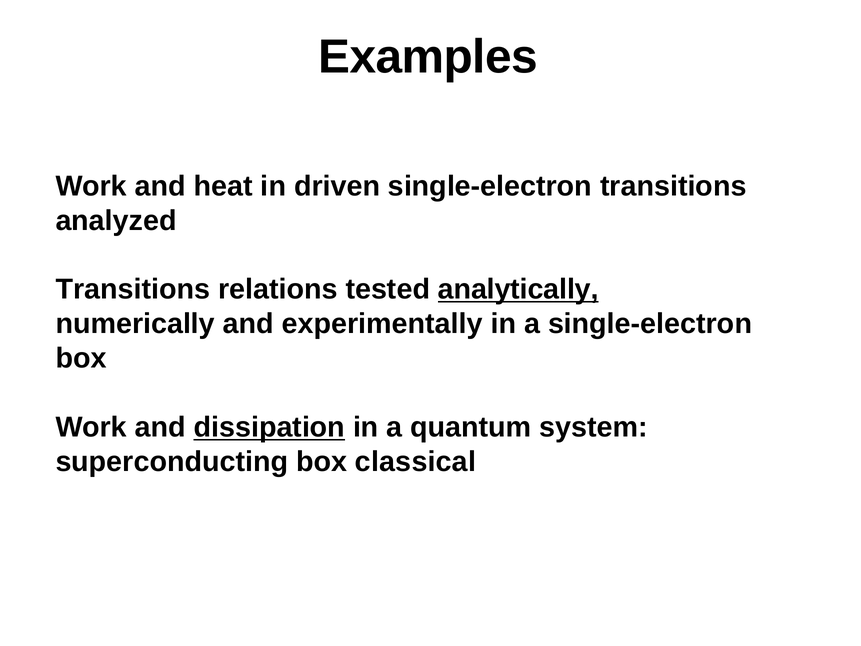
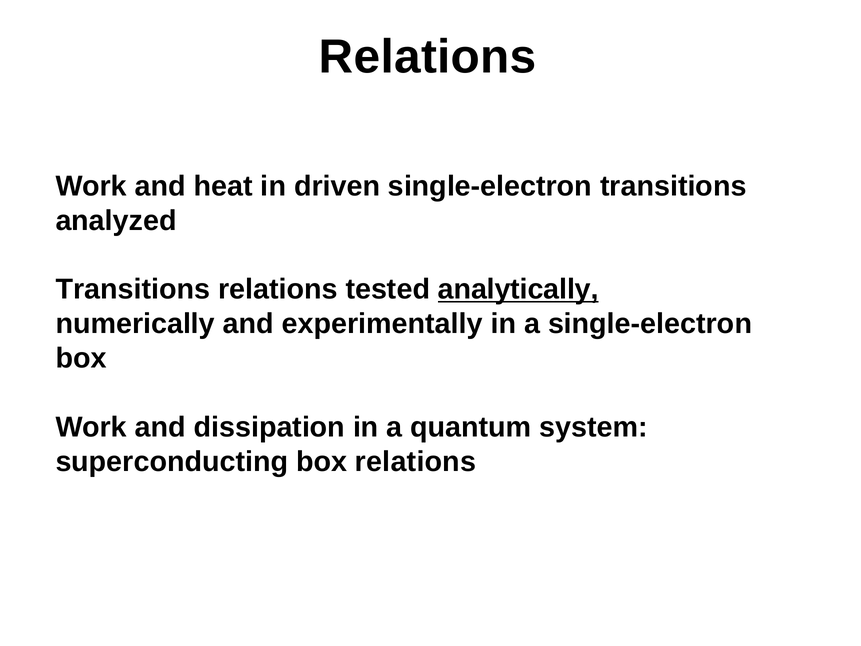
Examples: Examples -> Relations (428, 57)
dissipation underline: present -> none (269, 427)
box classical: classical -> relations (416, 462)
